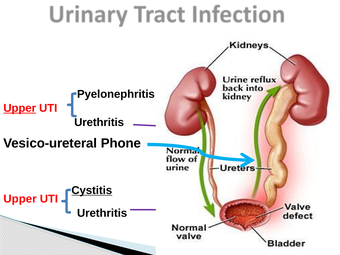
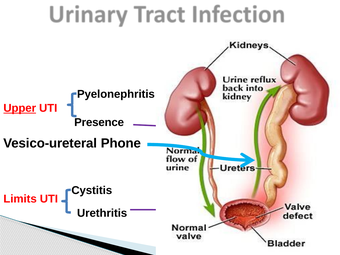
Urethritis: Urethritis -> Presence (99, 122)
Cystitis underline: present -> none (92, 190)
Upper: Upper -> Limits (20, 199)
